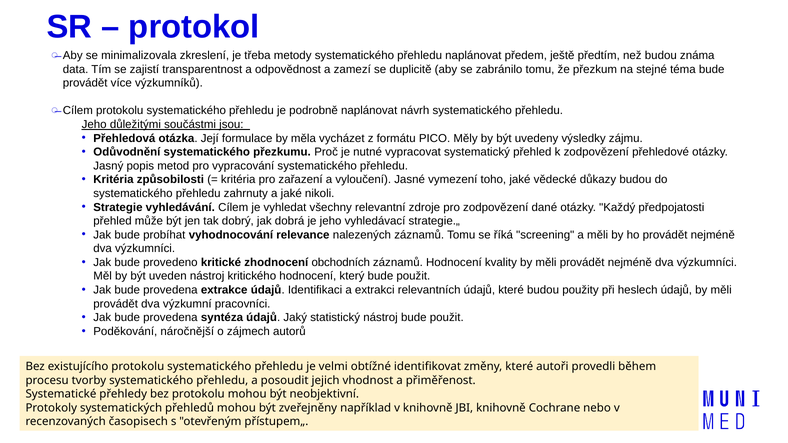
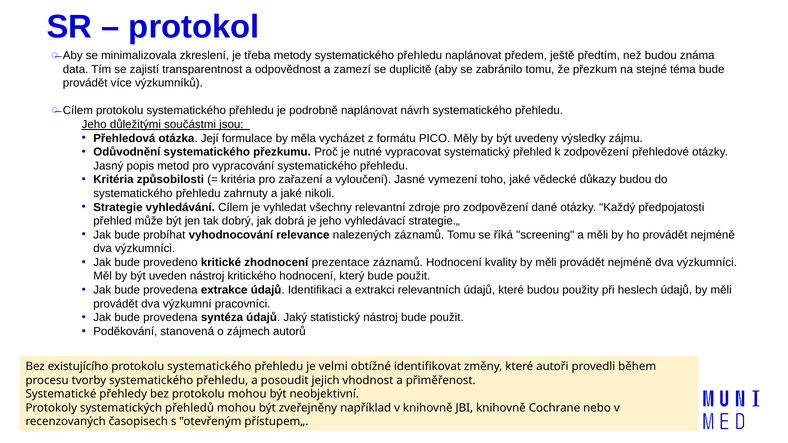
zhodnocení obchodních: obchodních -> prezentace (341, 263)
náročnější: náročnější -> stanovená (187, 332)
